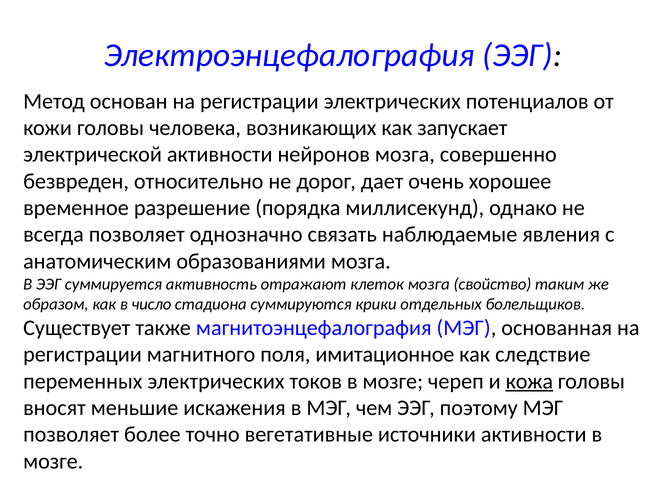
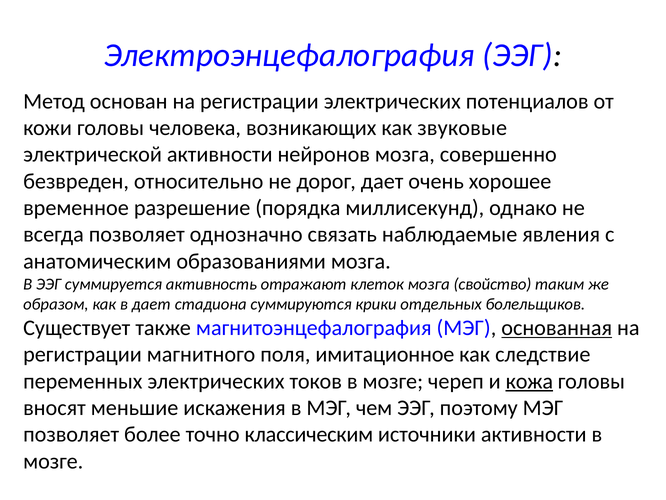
запускает: запускает -> звуковые (462, 128)
в число: число -> дает (151, 304)
основанная underline: none -> present (557, 328)
вегетативные: вегетативные -> классическим (309, 434)
